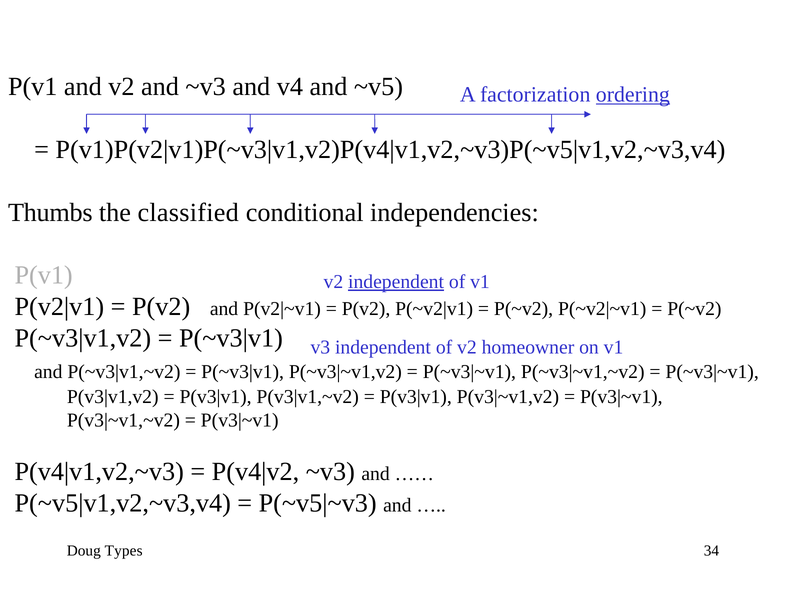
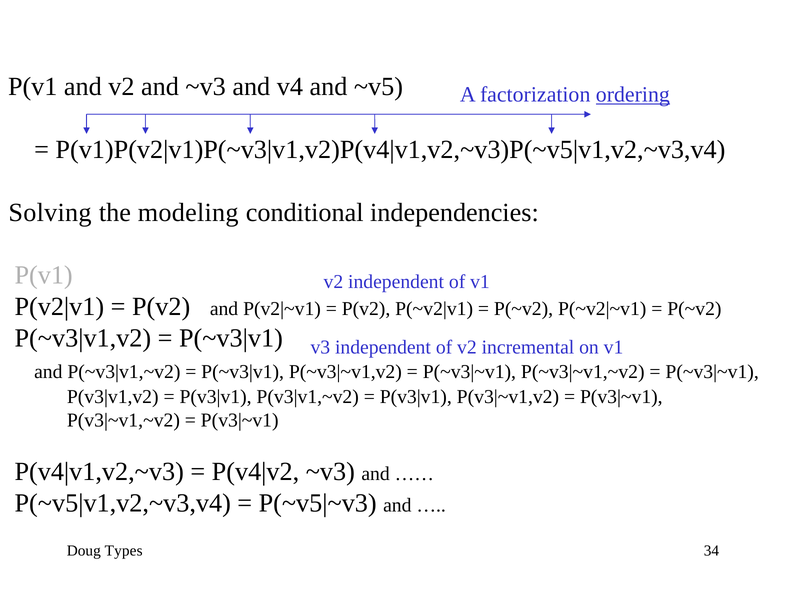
Thumbs: Thumbs -> Solving (50, 213)
classified: classified -> modeling (188, 213)
independent underline: present -> none (396, 282)
homeowner: homeowner -> incremental (528, 347)
